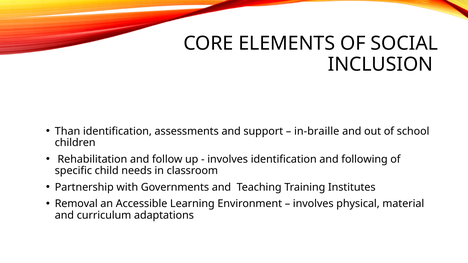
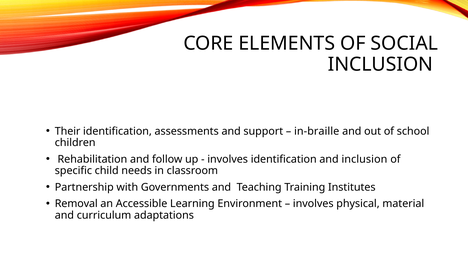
Than: Than -> Their (68, 131)
and following: following -> inclusion (364, 159)
